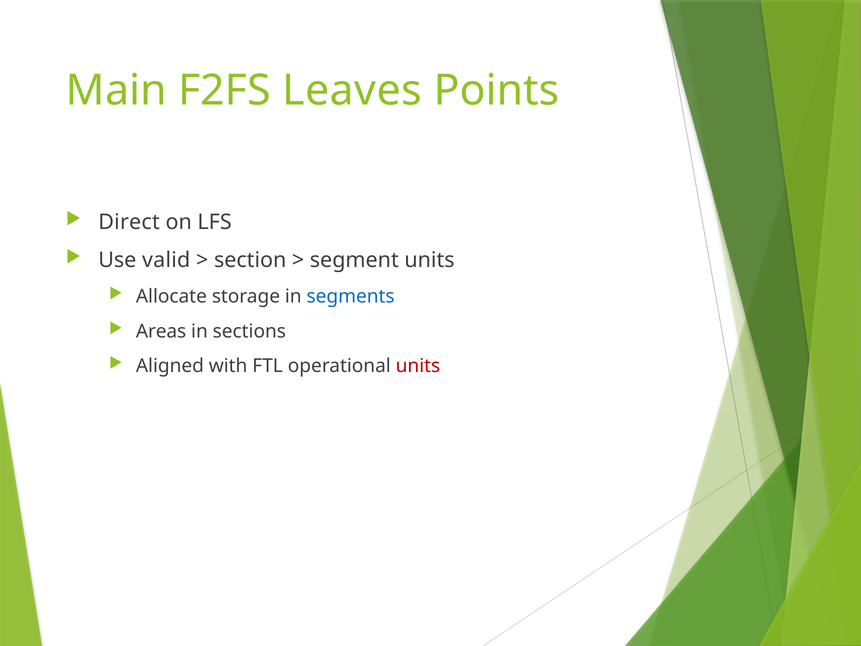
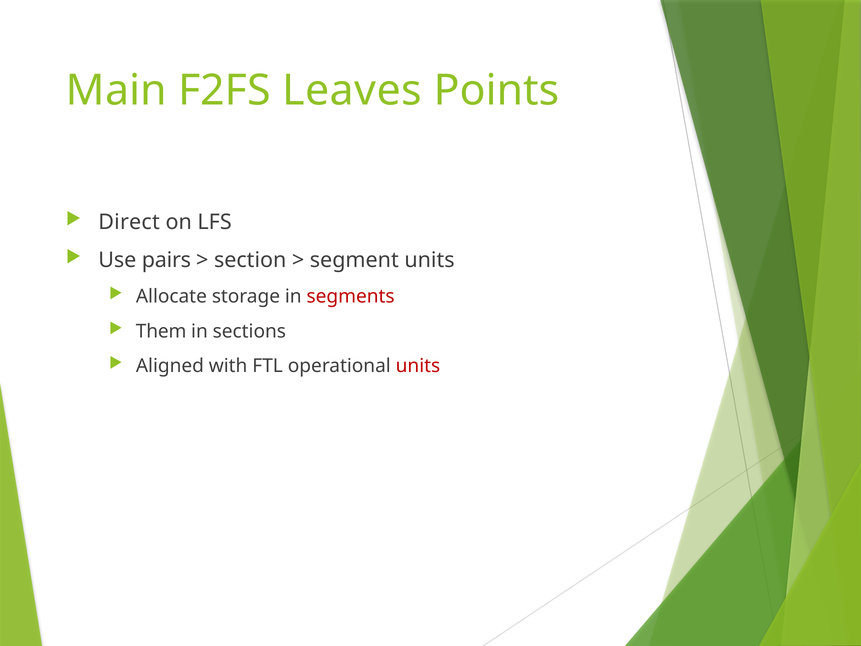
valid: valid -> pairs (166, 260)
segments colour: blue -> red (351, 296)
Areas: Areas -> Them (161, 331)
